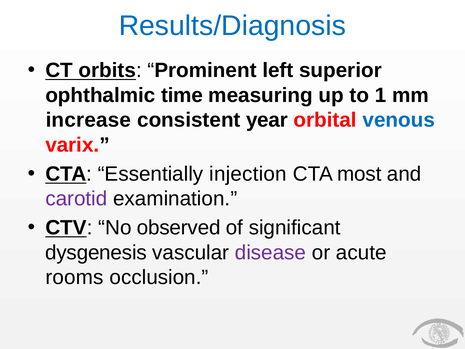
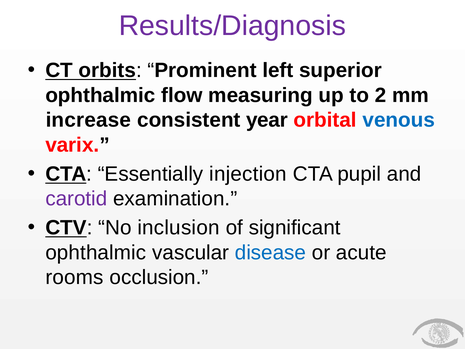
Results/Diagnosis colour: blue -> purple (232, 26)
time: time -> flow (182, 95)
1: 1 -> 2 (381, 95)
most: most -> pupil (359, 174)
observed: observed -> inclusion (179, 228)
dysgenesis: dysgenesis -> ophthalmic (96, 252)
disease colour: purple -> blue (271, 252)
